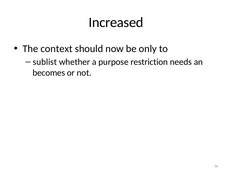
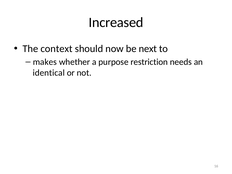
only: only -> next (148, 49)
sublist: sublist -> makes (45, 62)
becomes: becomes -> identical (49, 73)
